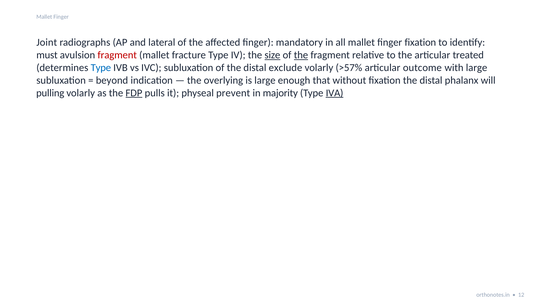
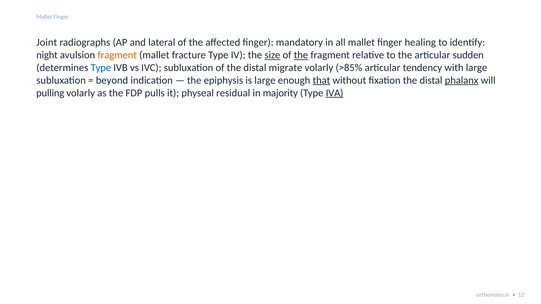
finger fixation: fixation -> healing (420, 42)
must: must -> night (47, 55)
fragment colour: red -> orange (117, 55)
treated: treated -> sudden (468, 55)
exclude: exclude -> migrate (286, 68)
>57%: >57% -> >85% (349, 68)
outcome: outcome -> tendency (422, 68)
overlying: overlying -> epiphysis (223, 80)
that underline: none -> present (321, 80)
phalanx underline: none -> present (462, 80)
FDP underline: present -> none (134, 93)
prevent: prevent -> residual (233, 93)
